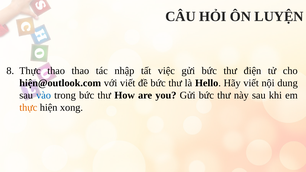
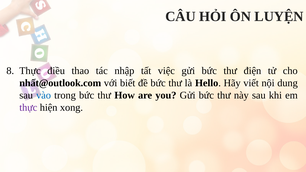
Thực thao: thao -> điều (56, 71)
hiện@outlook.com: hiện@outlook.com -> nhất@outlook.com (60, 83)
với viết: viết -> biết (128, 83)
thực colour: orange -> purple (28, 108)
